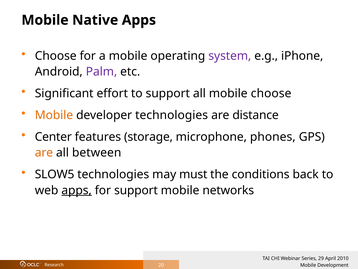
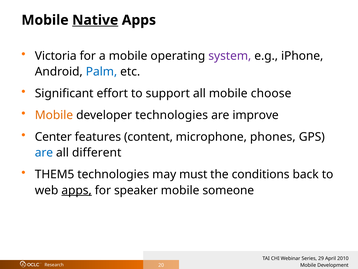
Native underline: none -> present (95, 20)
Choose: Choose -> Victoria (56, 56)
Palm colour: purple -> blue (101, 72)
distance: distance -> improve (256, 115)
storage: storage -> content (148, 137)
are colour: orange -> blue (44, 153)
between: between -> different (97, 153)
SLOW5: SLOW5 -> THEM5 (55, 174)
for support: support -> speaker (136, 190)
networks: networks -> someone (228, 190)
